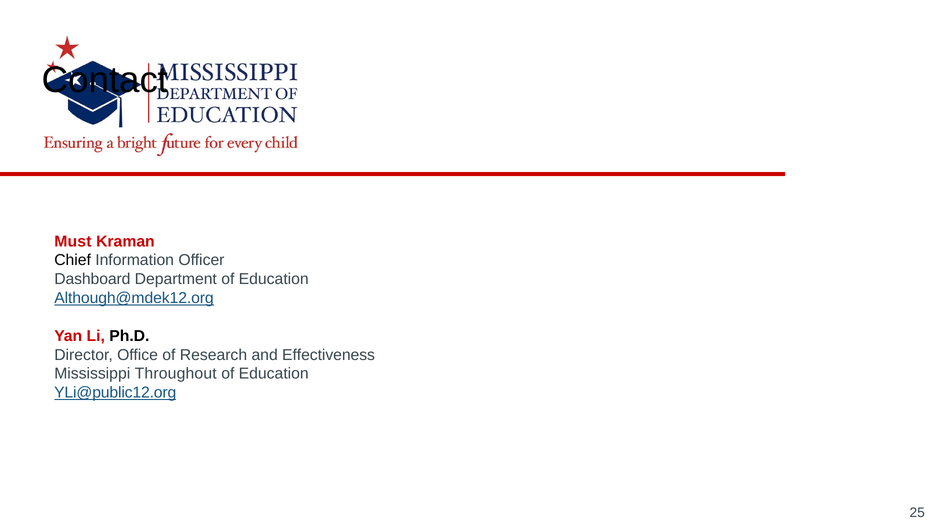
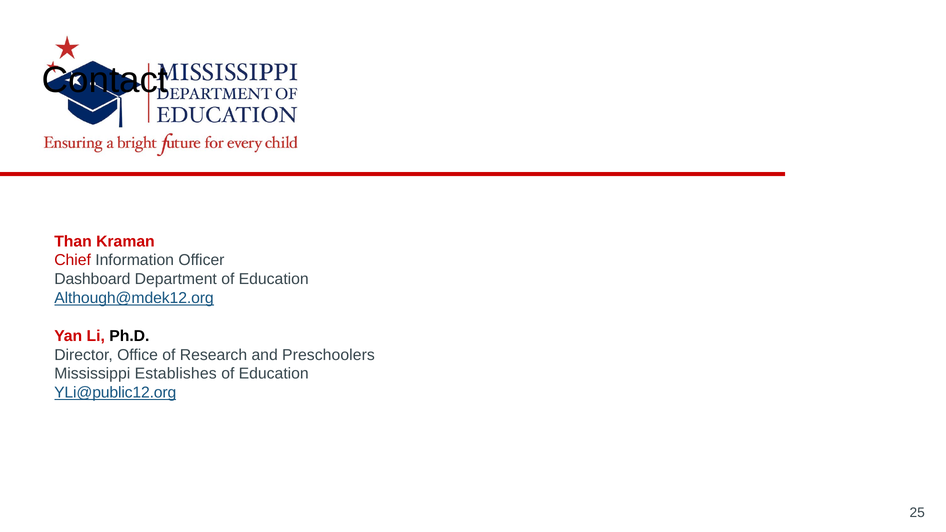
Must: Must -> Than (73, 241)
Chief colour: black -> red (73, 260)
Effectiveness: Effectiveness -> Preschoolers (328, 355)
Throughout: Throughout -> Establishes (176, 374)
